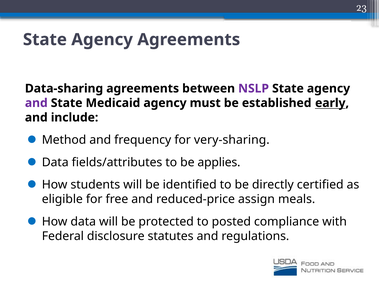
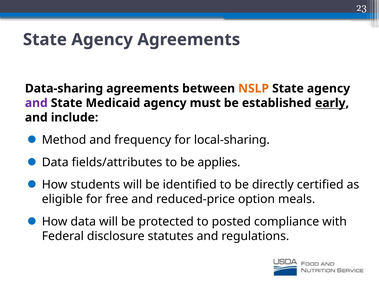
NSLP colour: purple -> orange (254, 89)
very-sharing: very-sharing -> local-sharing (232, 140)
assign: assign -> option (256, 199)
